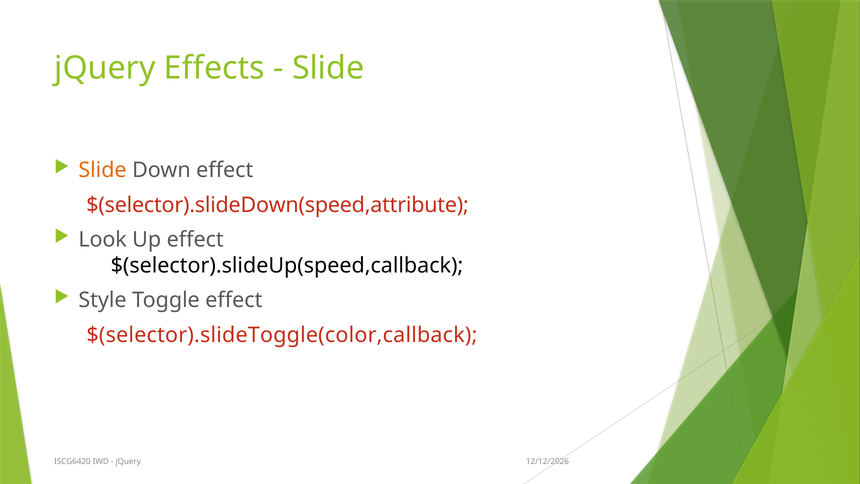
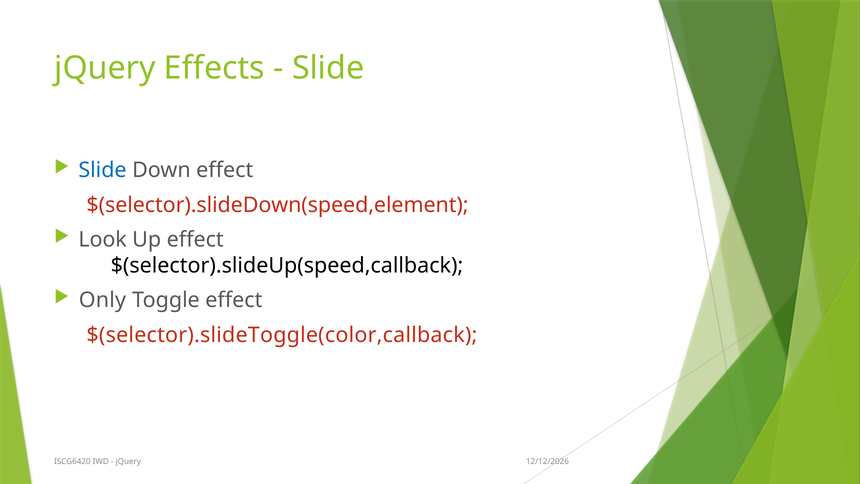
Slide colour: orange -> blue (103, 170)
$(selector).slideDown(speed,attribute: $(selector).slideDown(speed,attribute -> $(selector).slideDown(speed,element (278, 205)
Style: Style -> Only (102, 300)
